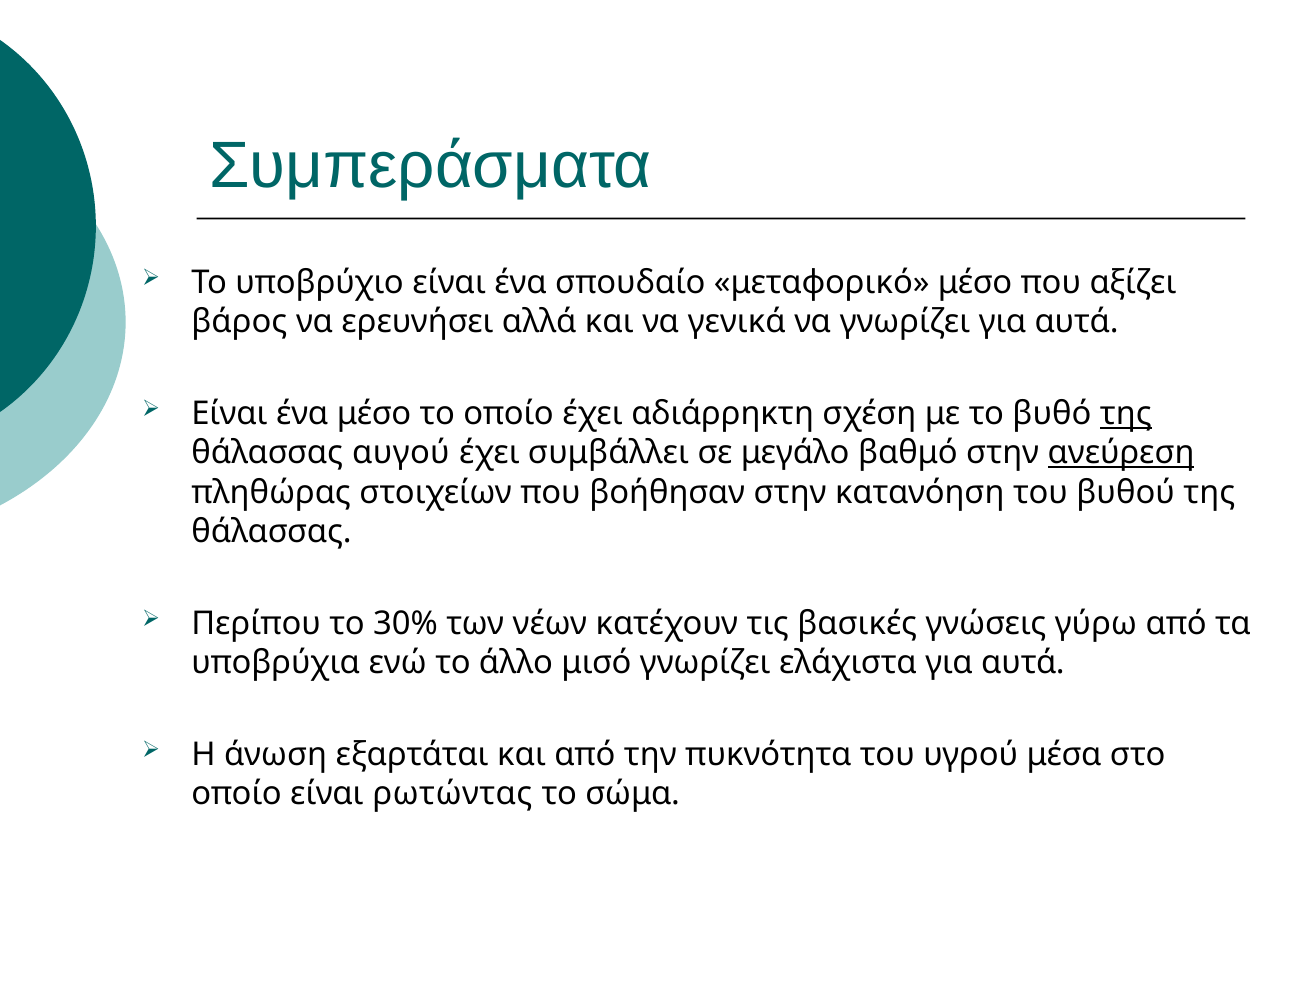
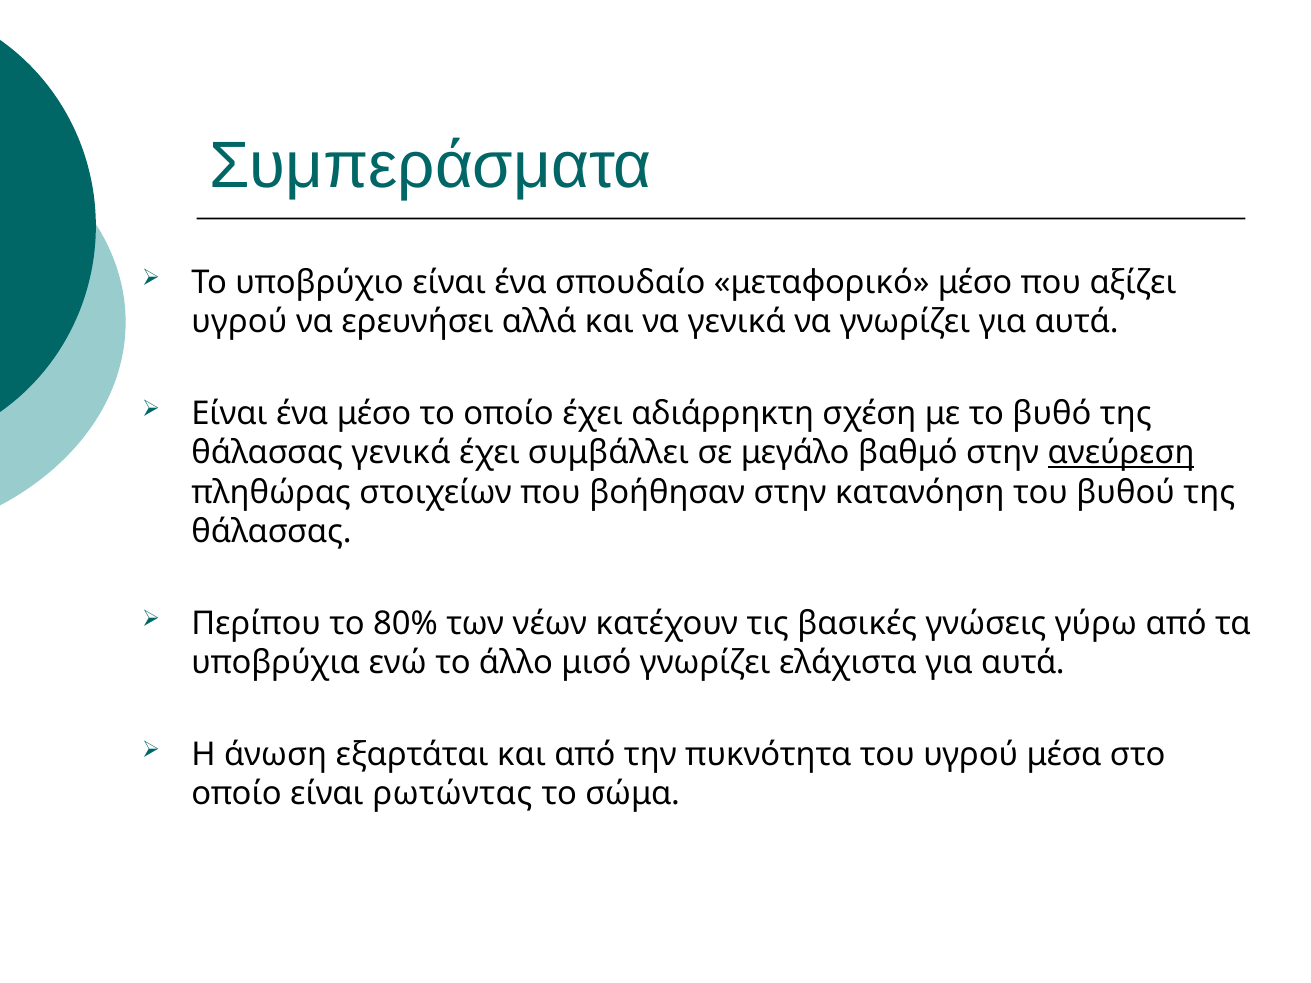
βάρος: βάρος -> υγρού (239, 322)
της underline: present -> none (1126, 414)
θάλασσας αυγού: αυγού -> γενικά (401, 453)
30%: 30% -> 80% (406, 624)
